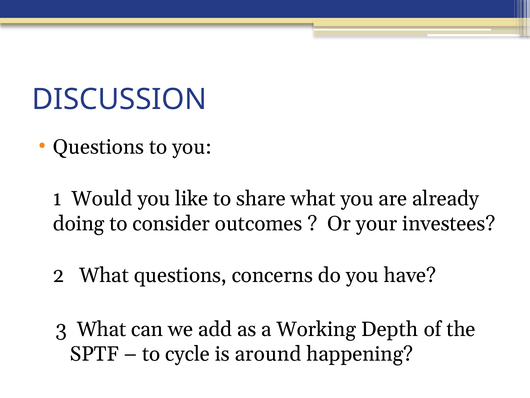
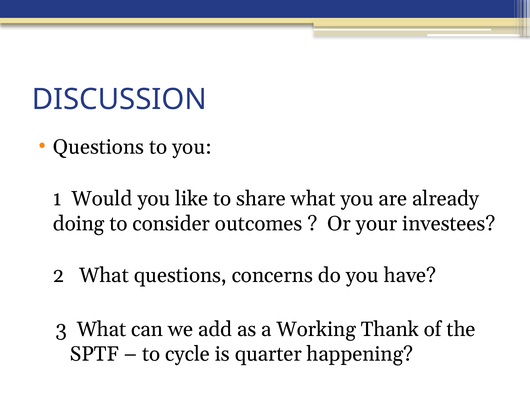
Depth: Depth -> Thank (390, 329)
around: around -> quarter (268, 354)
